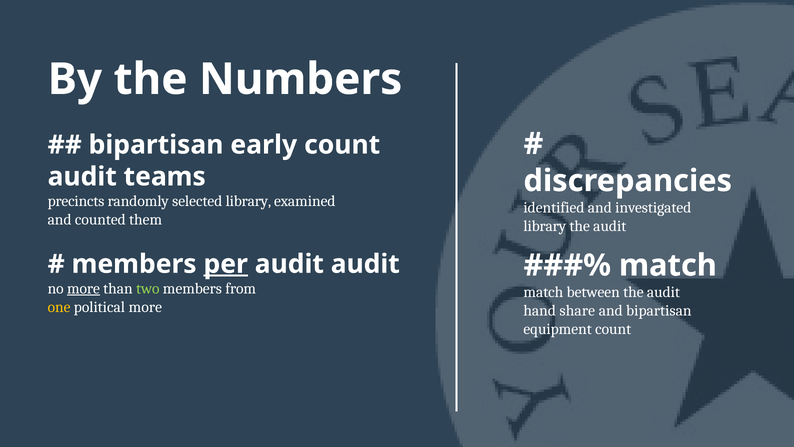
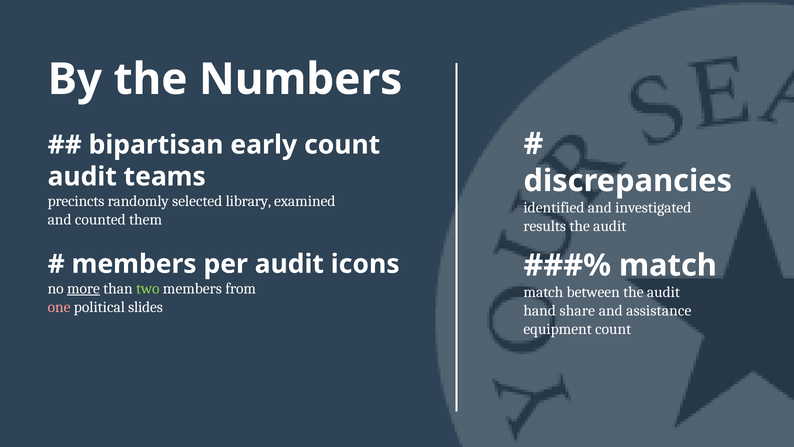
library: library -> results (545, 226)
per underline: present -> none (226, 264)
audit audit: audit -> icons (365, 264)
one colour: yellow -> pink (59, 307)
political more: more -> slides (146, 307)
and bipartisan: bipartisan -> assistance (659, 310)
